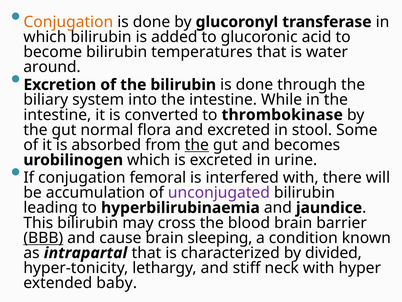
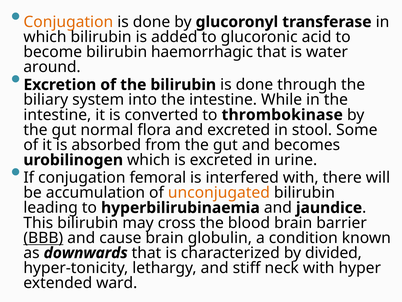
temperatures: temperatures -> haemorrhagic (202, 52)
the underline: present -> none (197, 145)
unconjugated colour: purple -> orange (219, 192)
sleeping: sleeping -> globulin (220, 238)
intrapartal: intrapartal -> downwards (86, 253)
baby: baby -> ward (117, 283)
